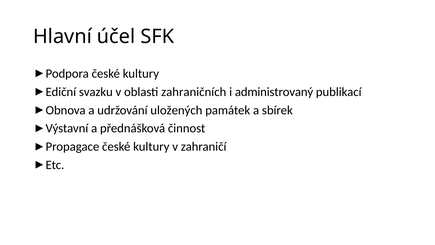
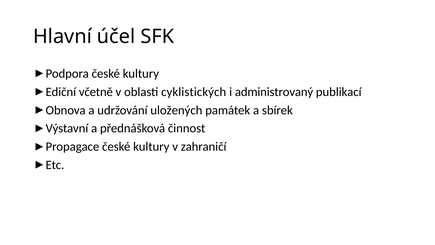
svazku: svazku -> včetně (96, 92)
zahraničních: zahraničních -> cyklistických (194, 92)
